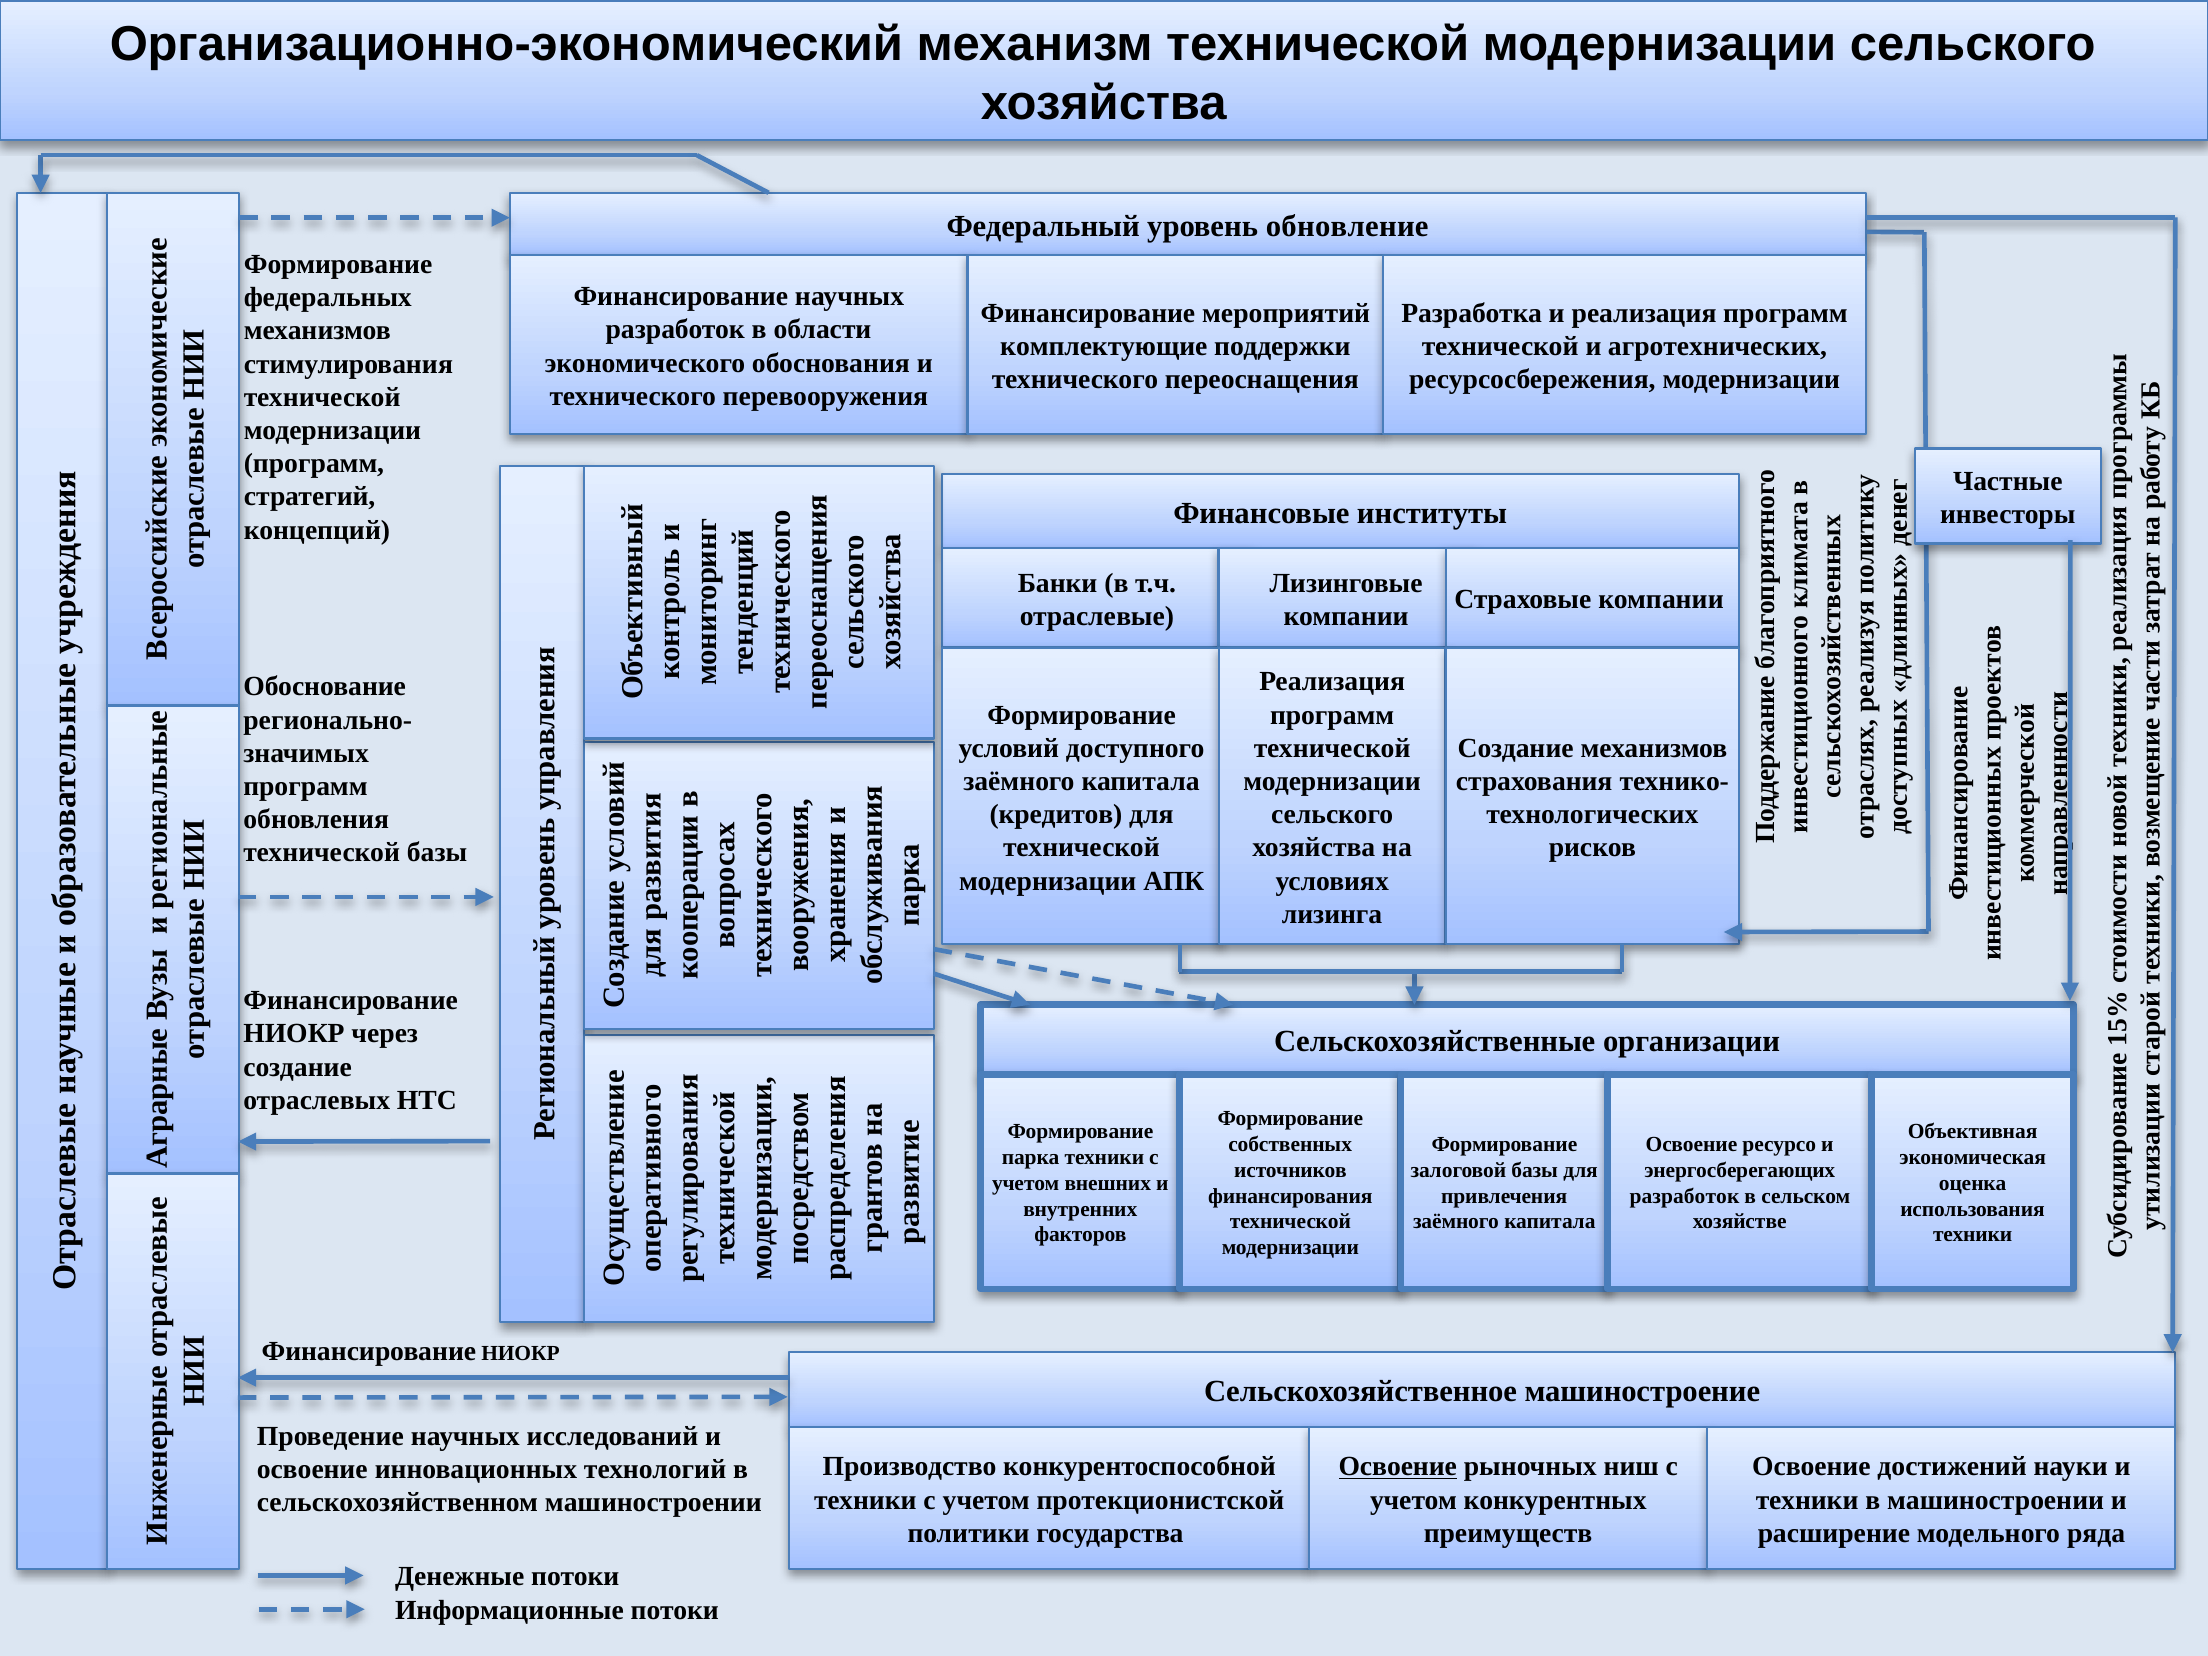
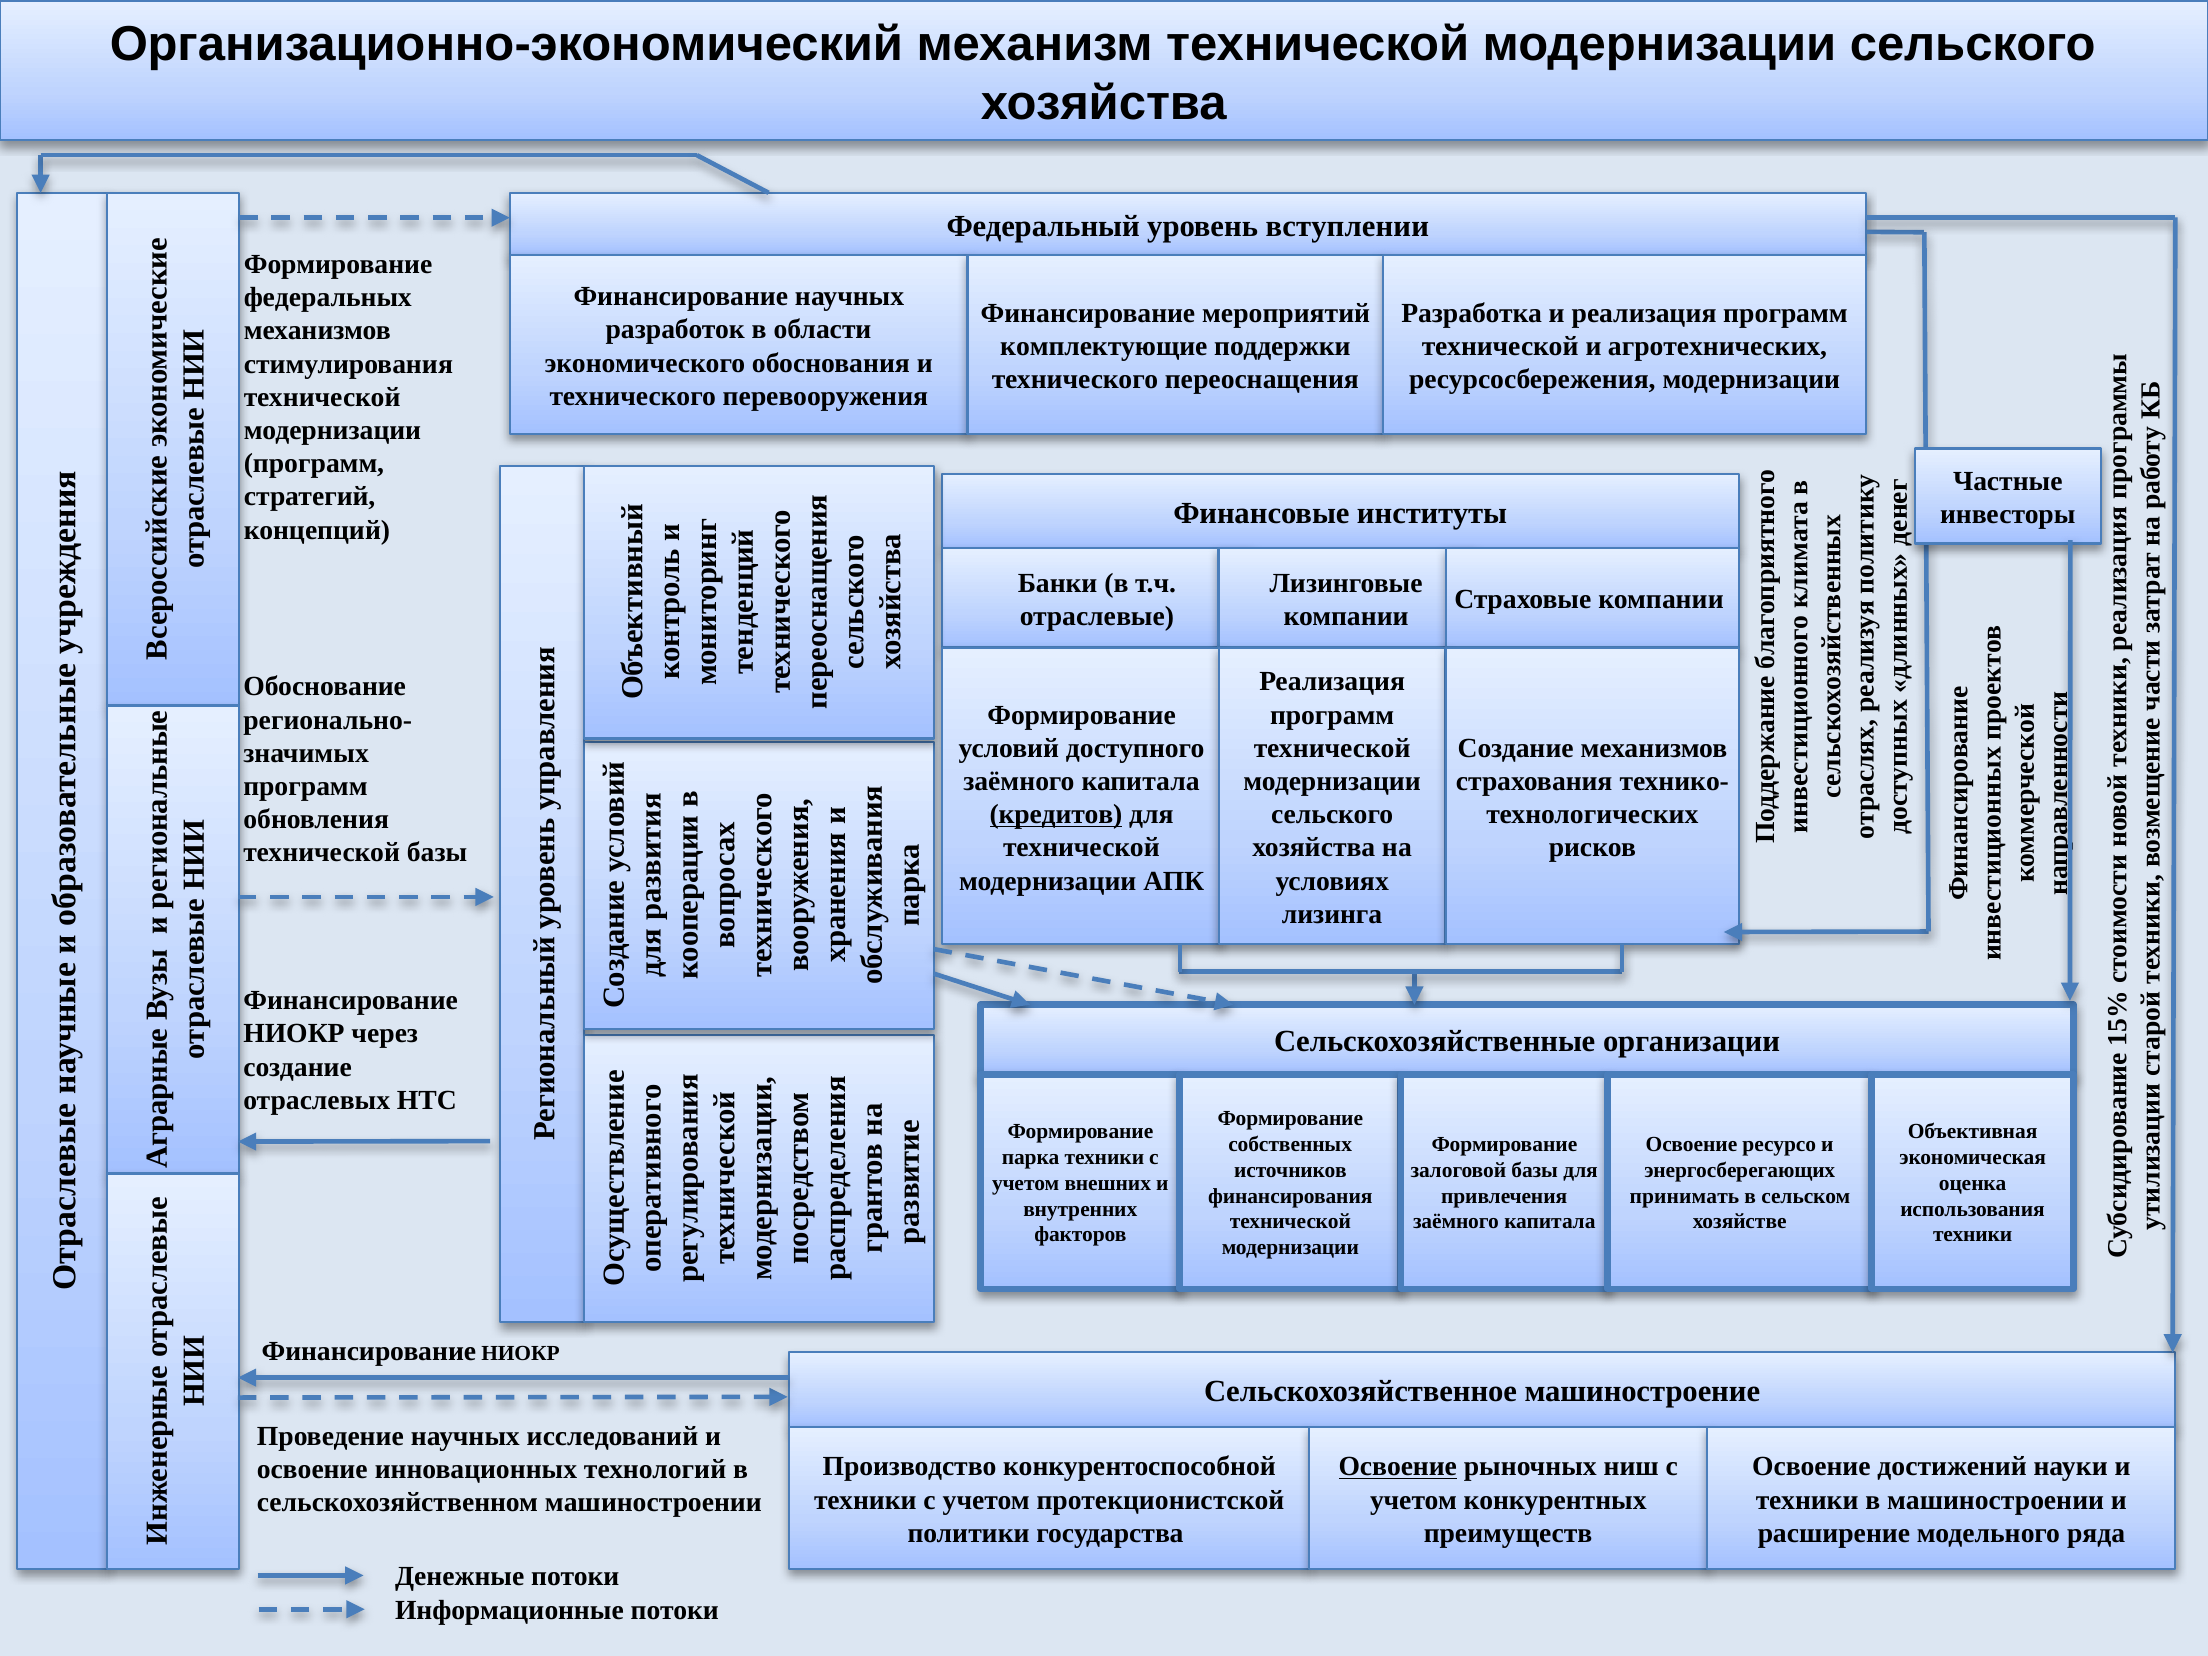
обновление: обновление -> вступлении (1347, 226)
кредитов underline: none -> present (1056, 815)
разработок: разработок -> принимать (1684, 1196)
